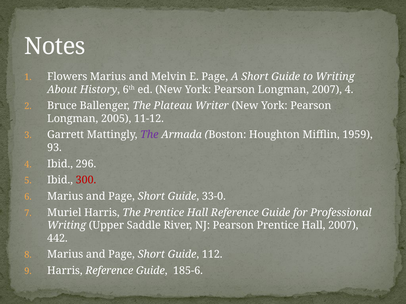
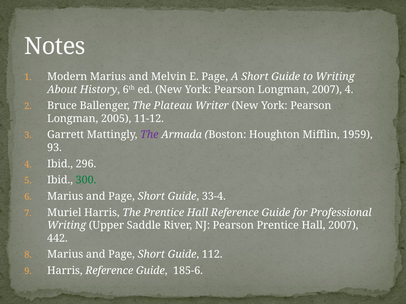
Flowers: Flowers -> Modern (67, 77)
300 colour: red -> green (86, 180)
33-0: 33-0 -> 33-4 (214, 197)
